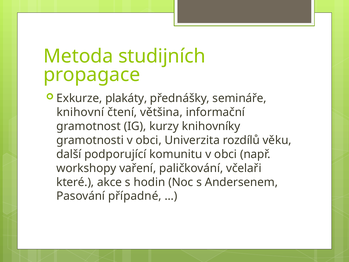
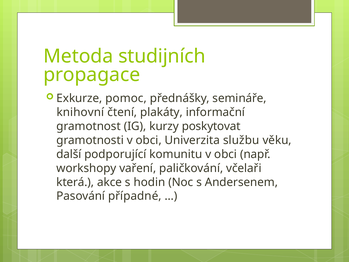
plakáty: plakáty -> pomoc (126, 98)
většina: většina -> plakáty (161, 112)
knihovníky: knihovníky -> poskytovat (211, 126)
rozdílů: rozdílů -> službu (241, 140)
které: které -> která (75, 182)
